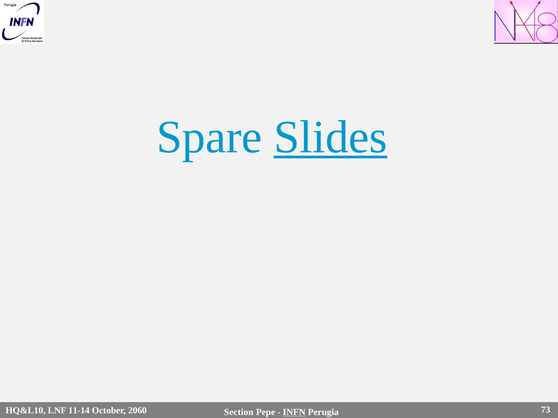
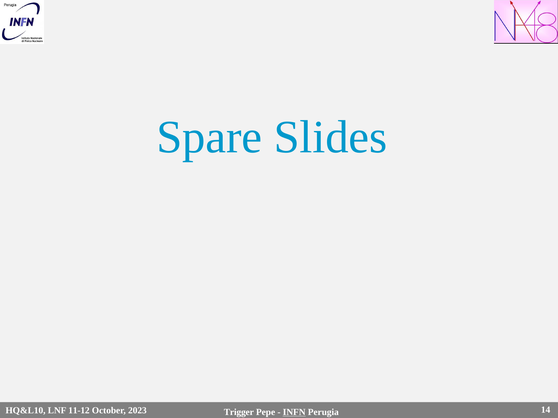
Slides underline: present -> none (331, 137)
11-14: 11-14 -> 11-12 (79, 411)
2060: 2060 -> 2023 (137, 411)
Section: Section -> Trigger (239, 413)
73: 73 -> 14 (546, 410)
